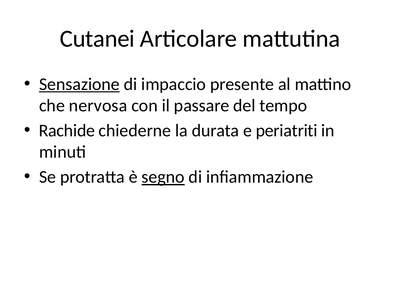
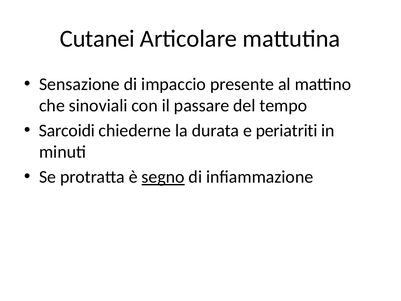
Sensazione underline: present -> none (79, 84)
nervosa: nervosa -> sinoviali (98, 106)
Rachide: Rachide -> Sarcoidi (67, 130)
